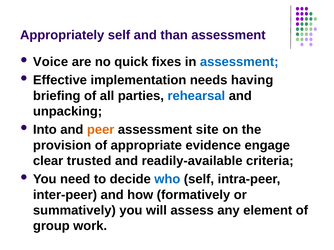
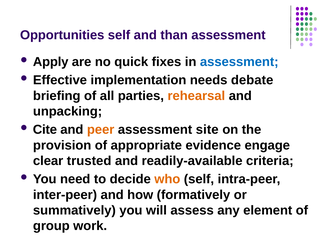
Appropriately: Appropriately -> Opportunities (62, 35)
Voice: Voice -> Apply (51, 62)
having: having -> debate (252, 80)
rehearsal colour: blue -> orange (196, 96)
Into: Into -> Cite (45, 130)
who colour: blue -> orange (167, 180)
